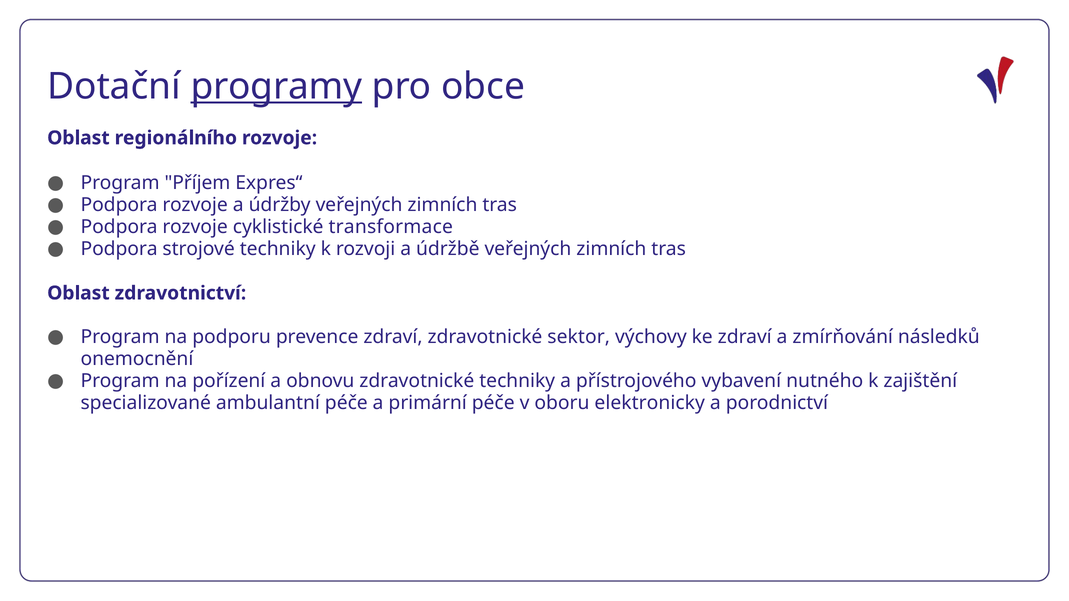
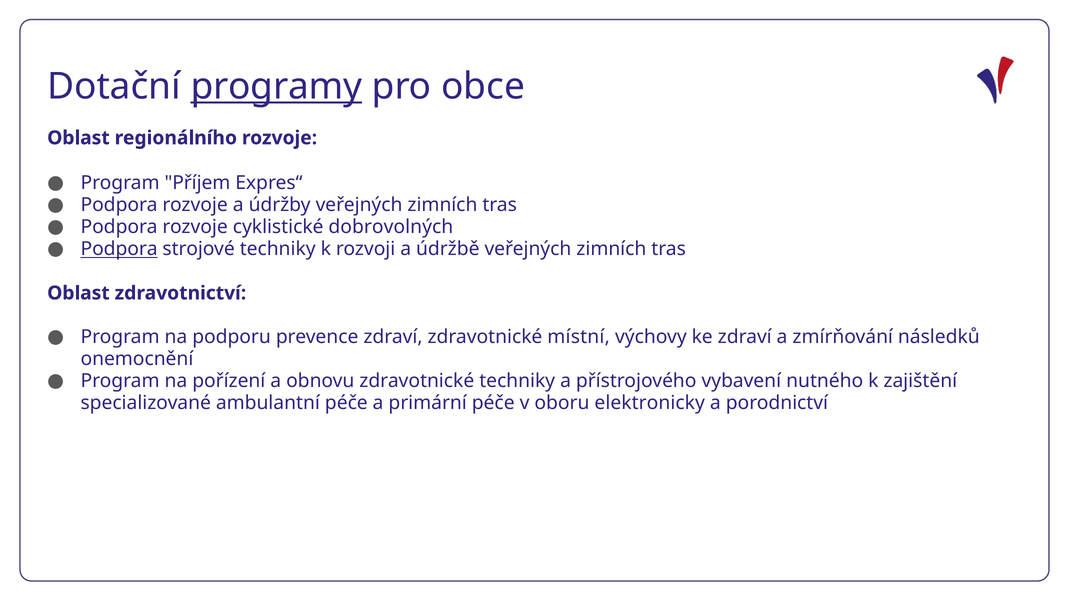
transformace: transformace -> dobrovolných (391, 227)
Podpora underline: none -> present (119, 249)
sektor: sektor -> místní (579, 337)
